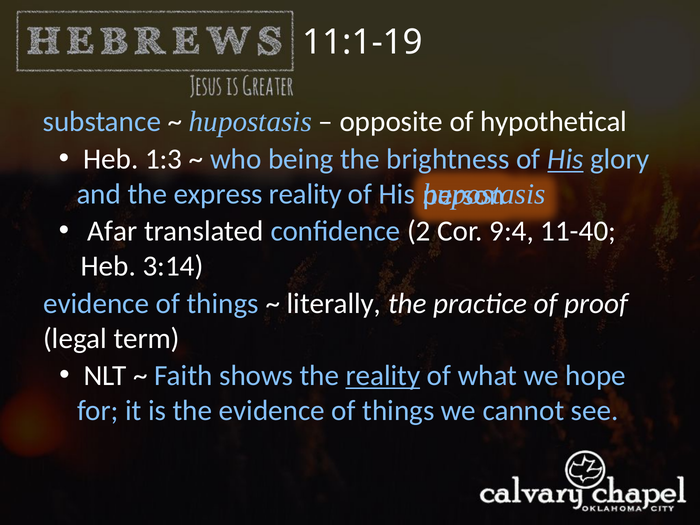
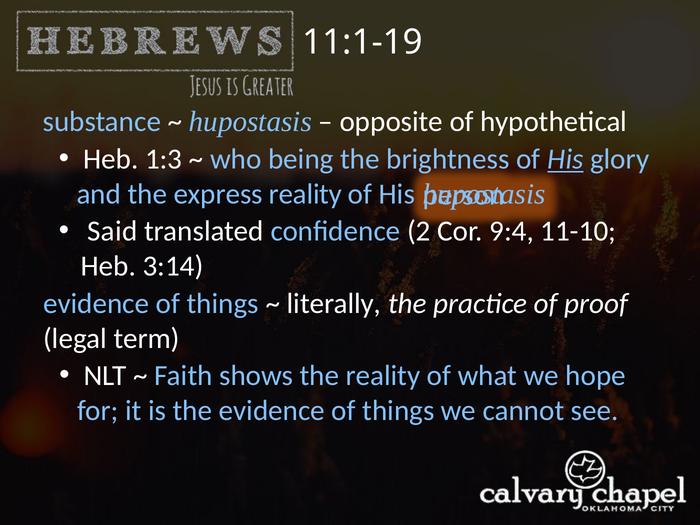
Afar: Afar -> Said (112, 231)
11-40: 11-40 -> 11-10 (578, 231)
reality underline: present -> none (383, 376)
